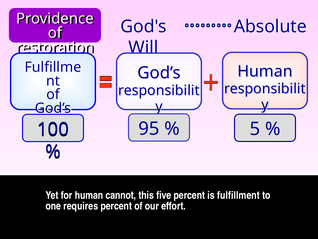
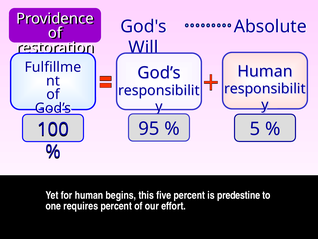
cannot: cannot -> begins (121, 195)
fulfillment: fulfillment -> predestine (239, 195)
